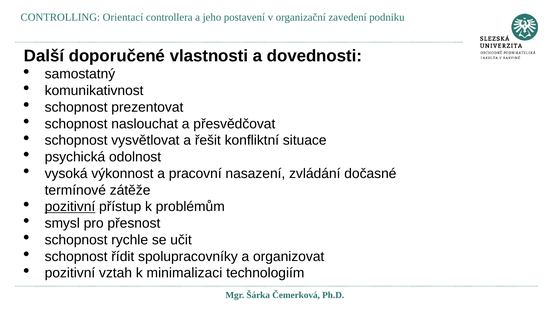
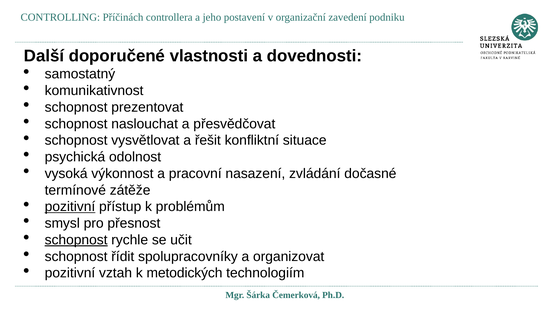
Orientací: Orientací -> Příčinách (123, 17)
schopnost underline: none -> present (76, 240)
minimalizaci: minimalizaci -> metodických (185, 273)
